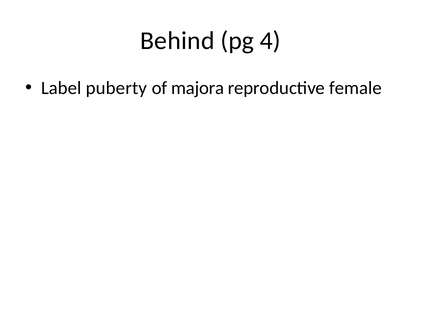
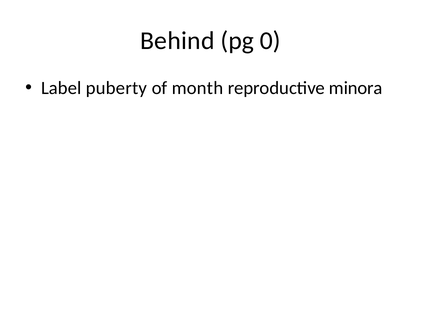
4: 4 -> 0 (270, 41)
majora: majora -> month (197, 88)
female: female -> minora (356, 88)
